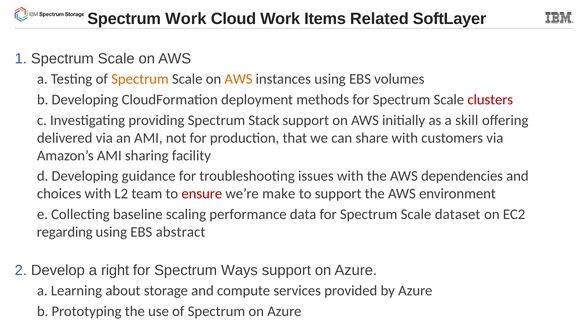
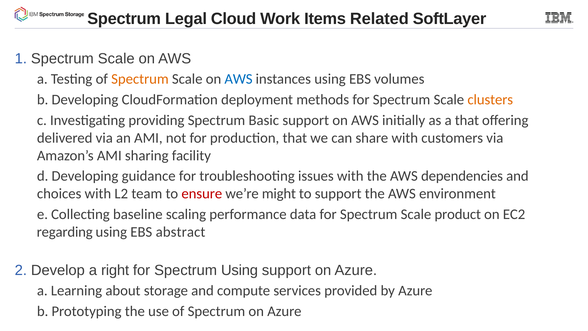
Spectrum Work: Work -> Legal (186, 19)
AWS colour: orange -> blue (238, 79)
clusters colour: red -> orange (490, 100)
Stack: Stack -> Basic (264, 120)
a skill: skill -> that (467, 120)
make: make -> might (279, 194)
dataset: dataset -> product (458, 214)
Spectrum Ways: Ways -> Using (240, 270)
